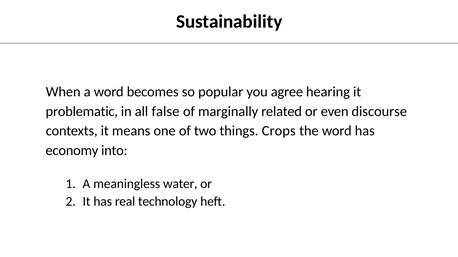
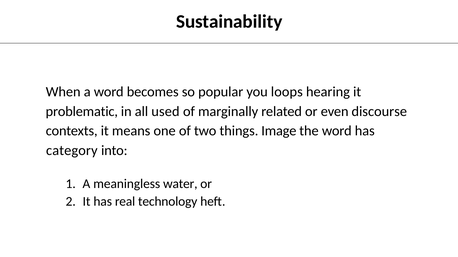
agree: agree -> loops (287, 92)
false: false -> used (165, 112)
Crops: Crops -> Image (279, 131)
economy: economy -> category (72, 151)
